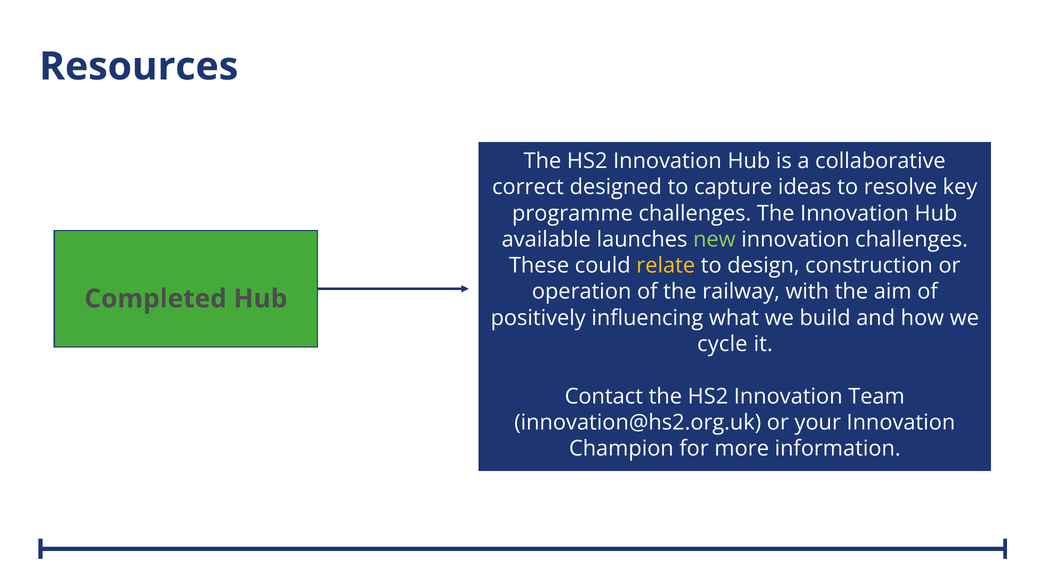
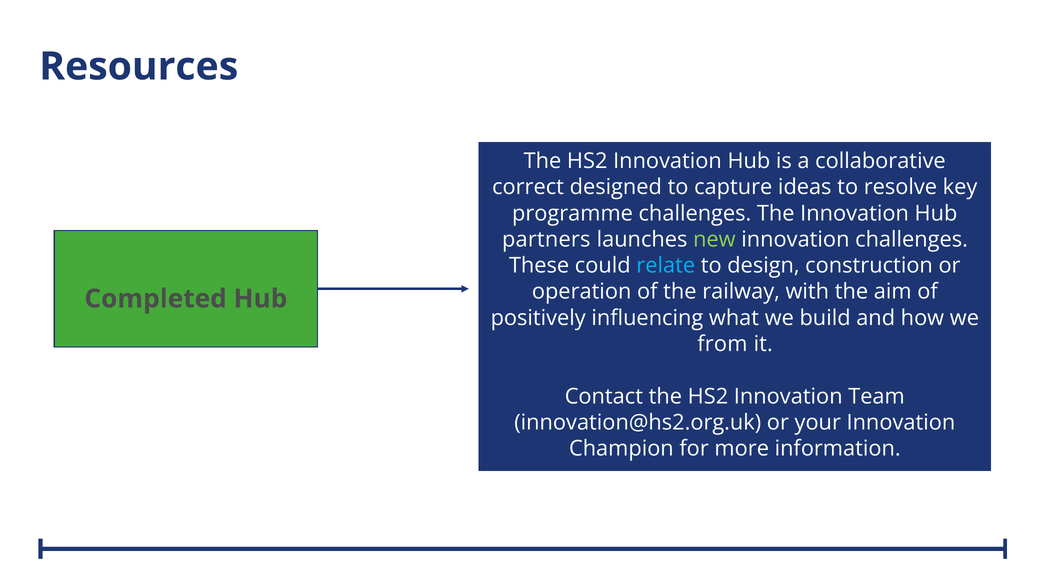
available: available -> partners (546, 239)
relate colour: yellow -> light blue (666, 266)
cycle: cycle -> from (722, 344)
